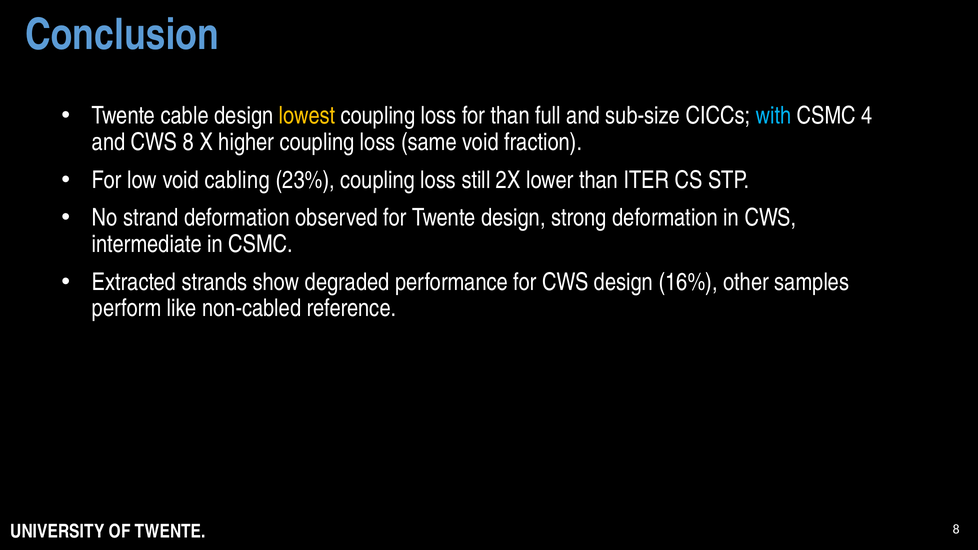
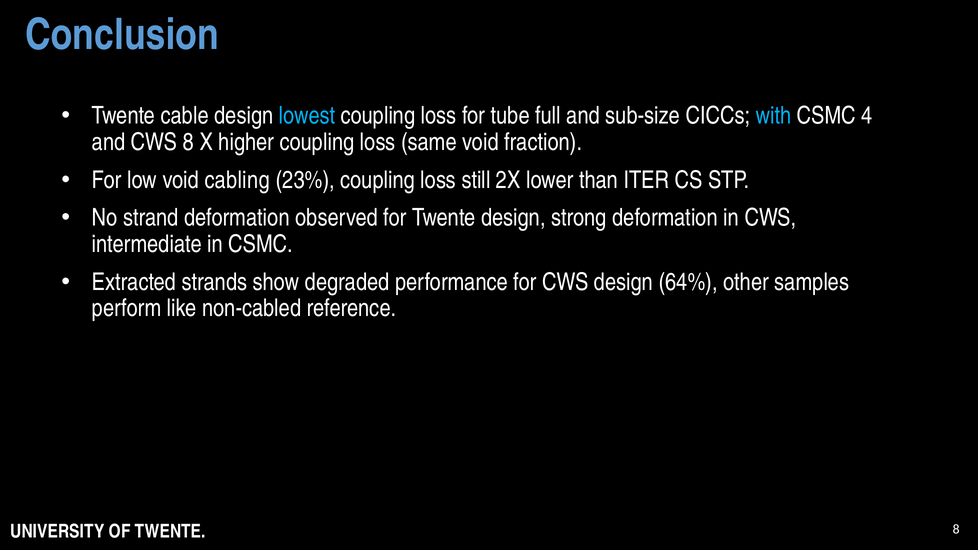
lowest colour: yellow -> light blue (307, 116)
for than: than -> tube (510, 116)
16%: 16% -> 64% (688, 282)
